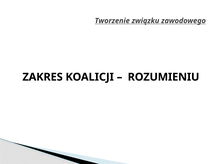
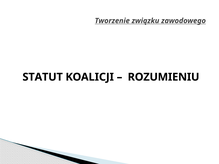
ZAKRES: ZAKRES -> STATUT (43, 77)
